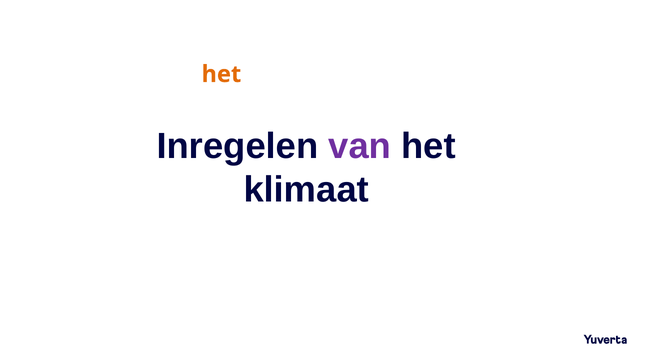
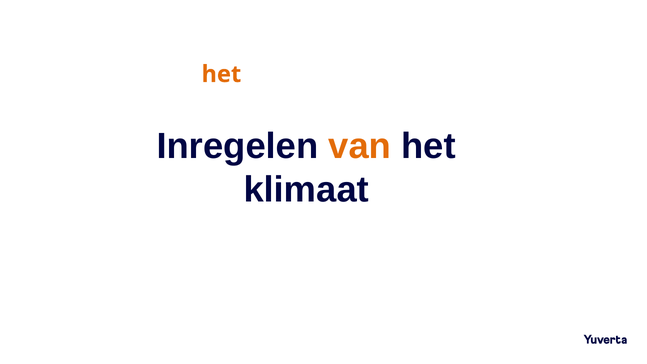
van colour: purple -> orange (360, 146)
